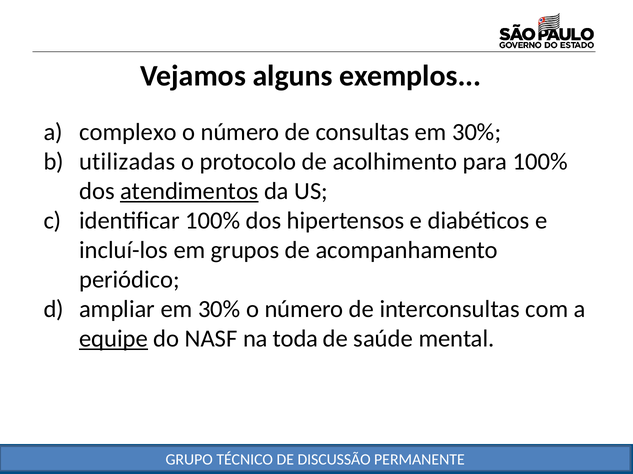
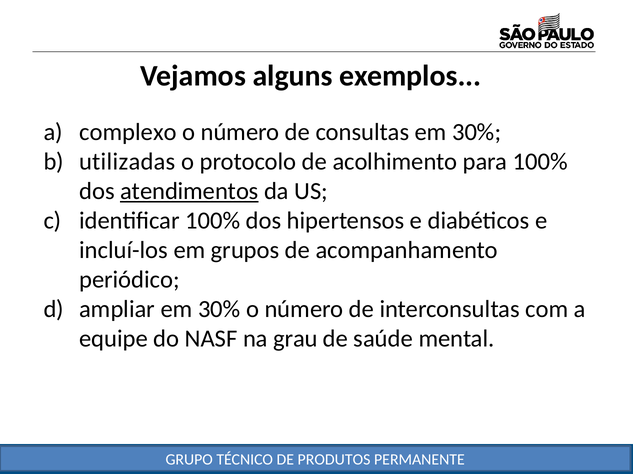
equipe underline: present -> none (114, 339)
toda: toda -> grau (295, 339)
DISCUSSÃO: DISCUSSÃO -> PRODUTOS (334, 460)
